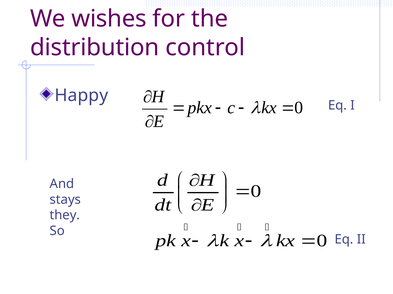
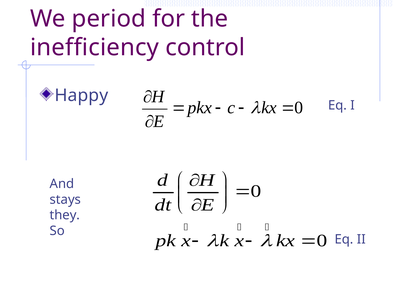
wishes: wishes -> period (109, 19)
distribution: distribution -> inefficiency (95, 48)
